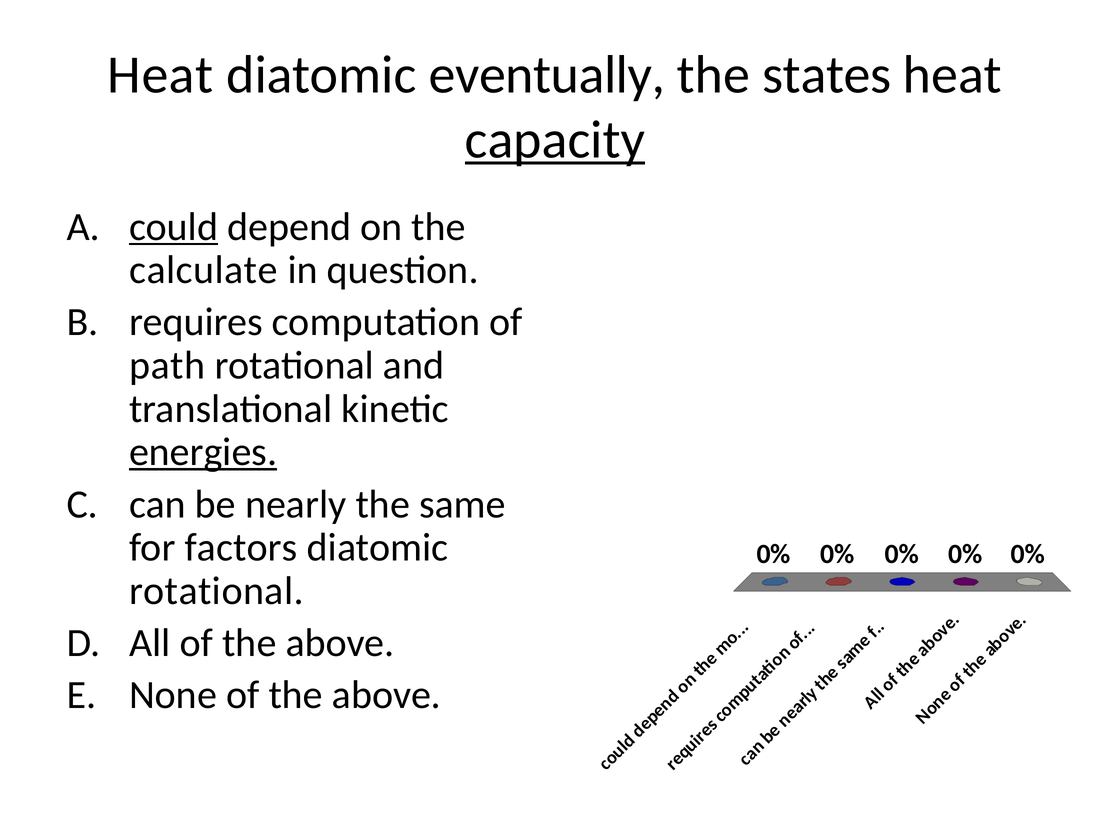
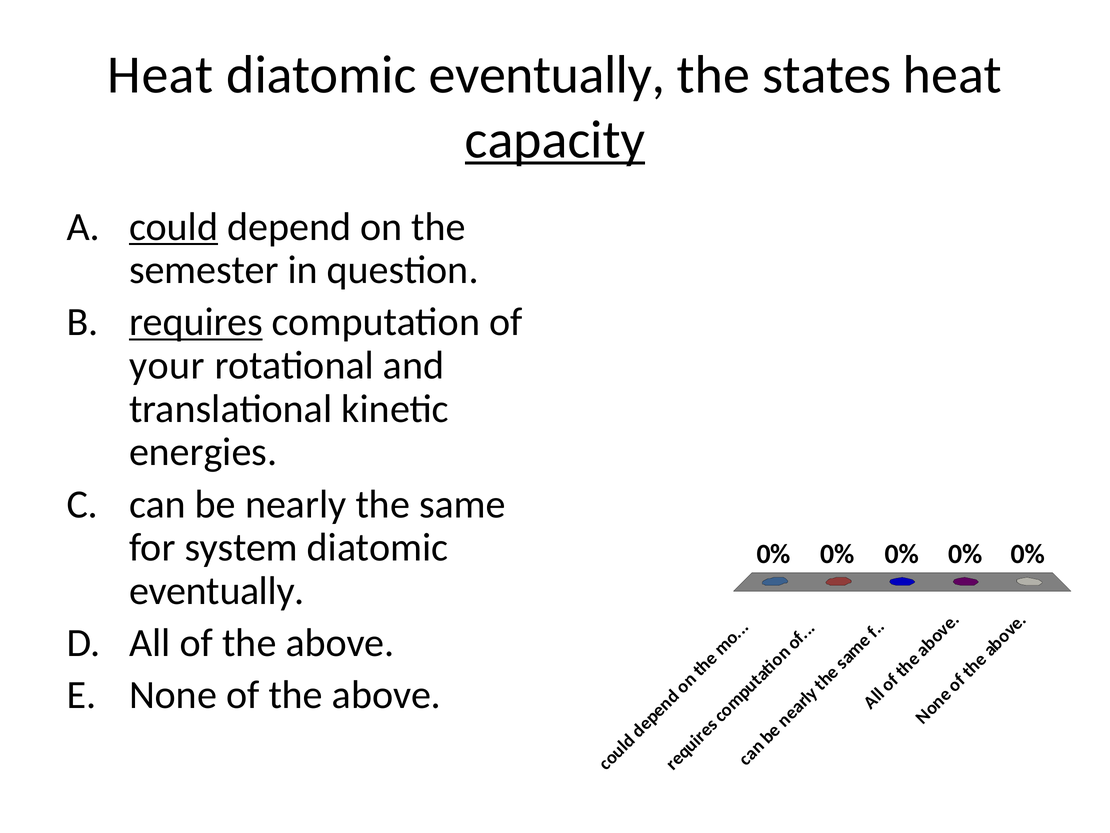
calculate: calculate -> semester (204, 270)
requires underline: none -> present (196, 322)
path: path -> your (167, 365)
energies underline: present -> none (203, 452)
factors: factors -> system (241, 547)
rotational: rotational -> eventually (217, 591)
